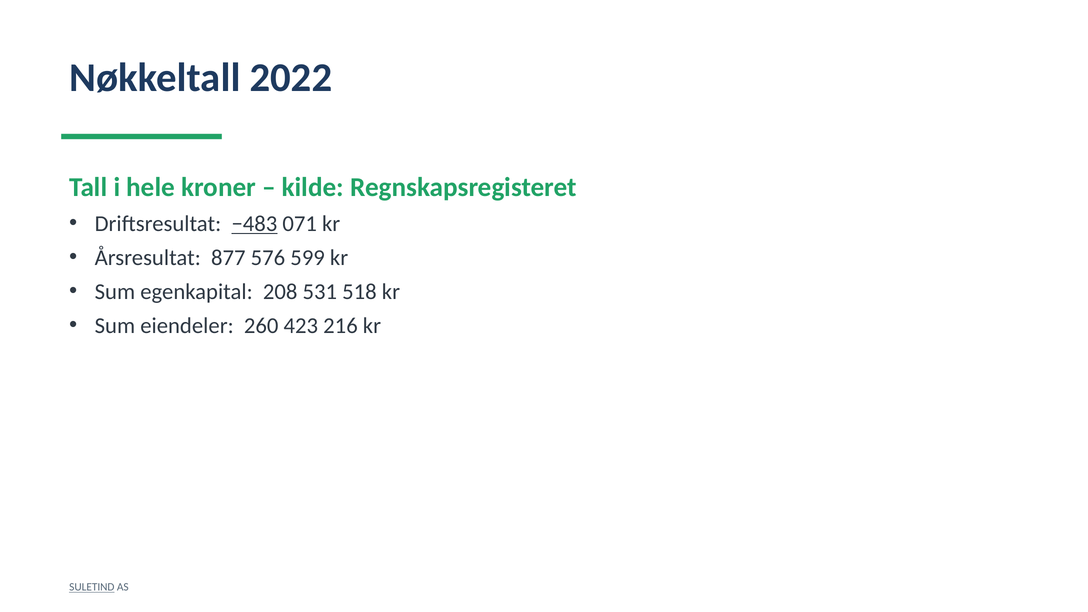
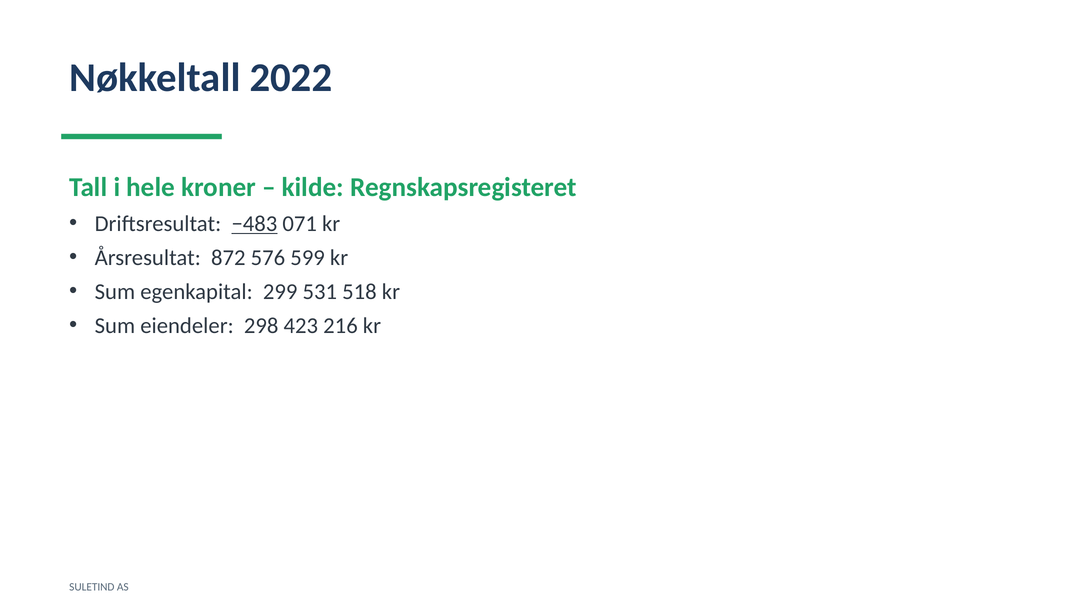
877: 877 -> 872 (228, 258)
208: 208 -> 299 (280, 292)
260: 260 -> 298 (261, 326)
SULETIND underline: present -> none (92, 587)
